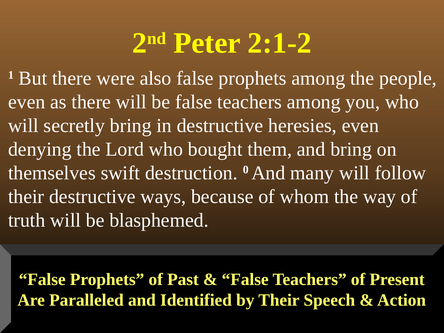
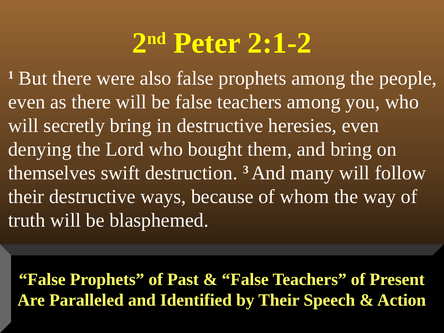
0: 0 -> 3 (246, 170)
